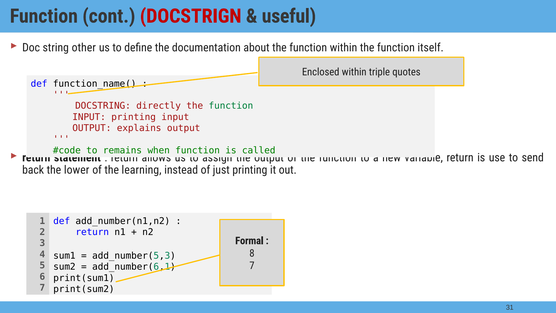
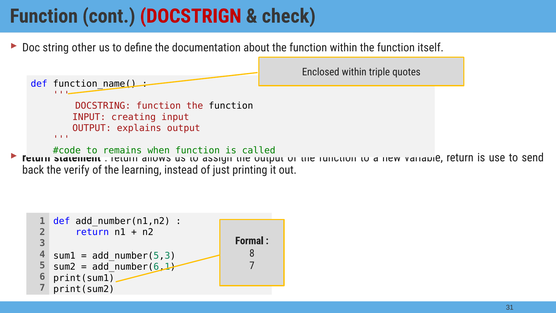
useful: useful -> check (289, 16)
DOCSTRING directly: directly -> function (159, 106)
function colour: green -> black (231, 106)
INPUT printing: printing -> creating (134, 117)
lower: lower -> verify (77, 170)
